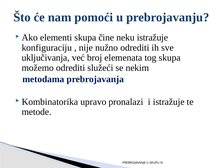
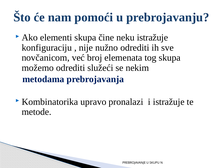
uključivanja: uključivanja -> novčanicom (46, 58)
